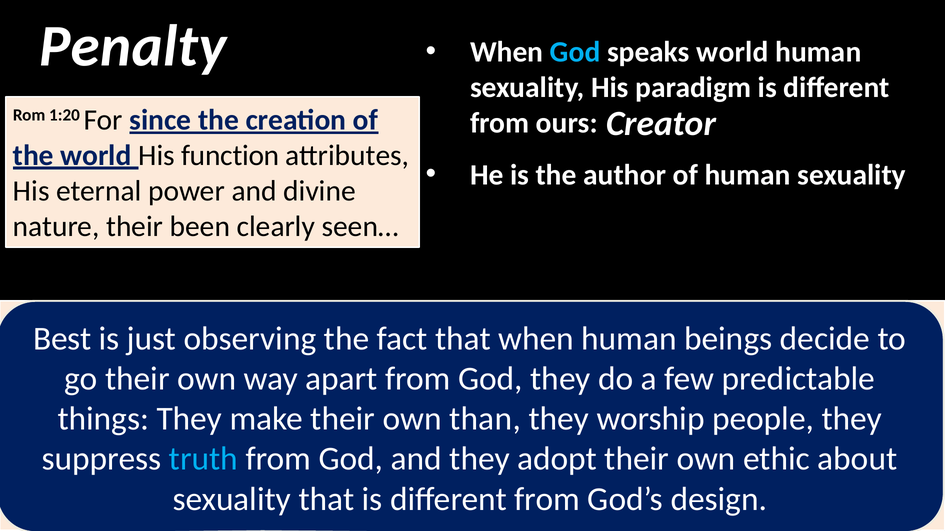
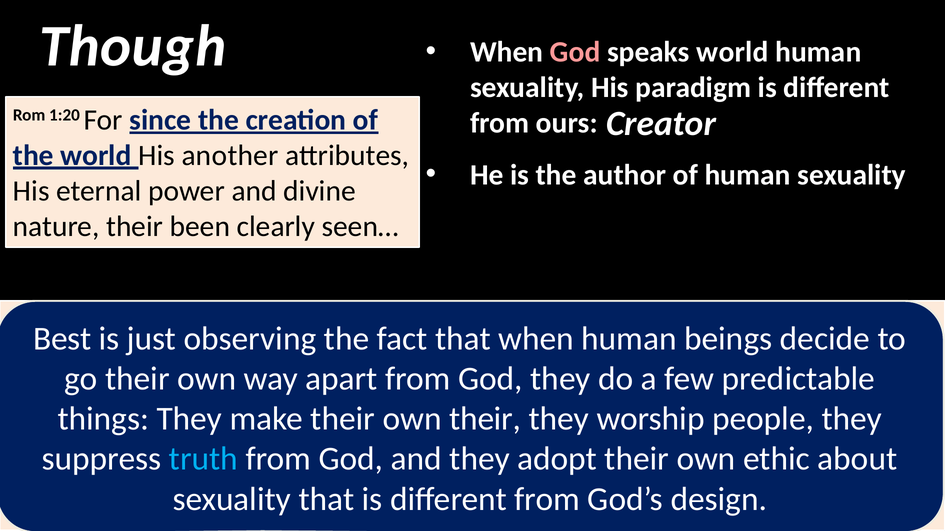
Penalty: Penalty -> Though (133, 46)
God colour: light blue -> pink (575, 52)
His function: function -> another (230, 156)
own than: than -> their (485, 419)
